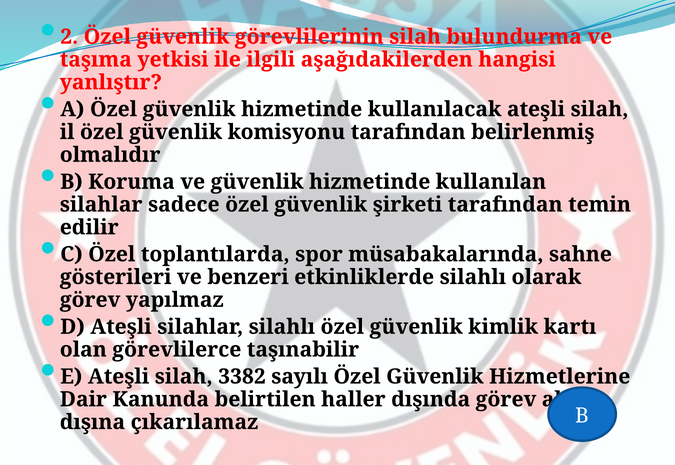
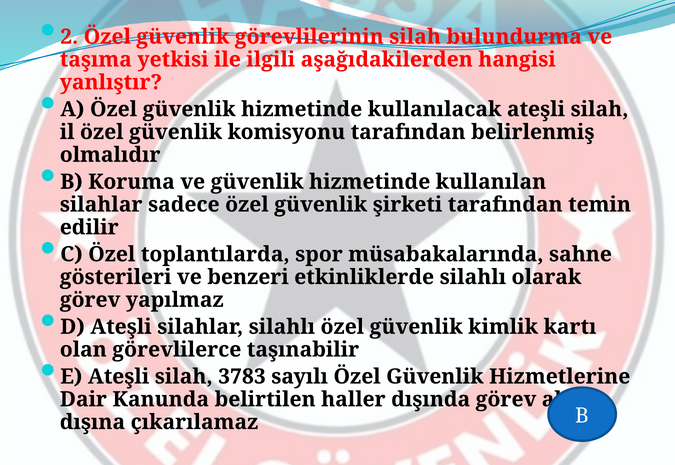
3382: 3382 -> 3783 (242, 377)
